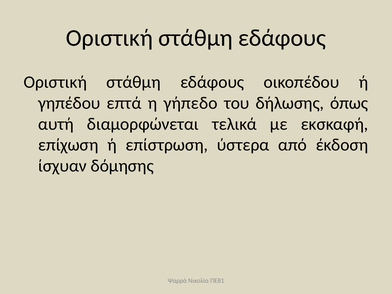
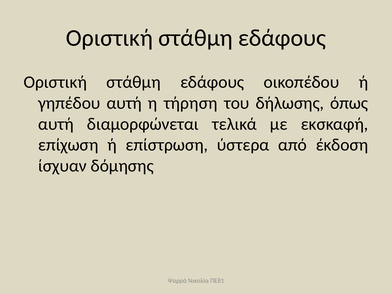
γηπέδου επτά: επτά -> αυτή (124, 103)
γήπεδο: γήπεδο -> τήρηση (191, 103)
